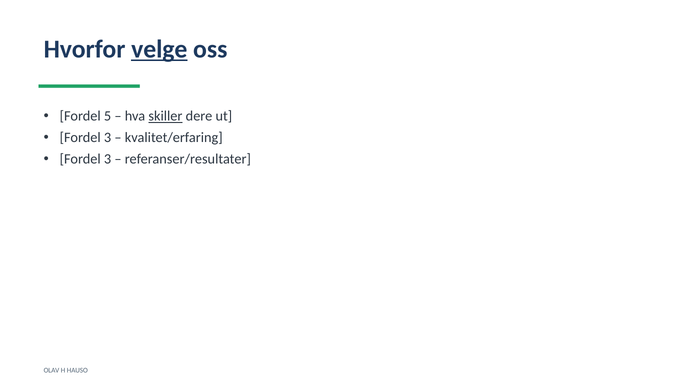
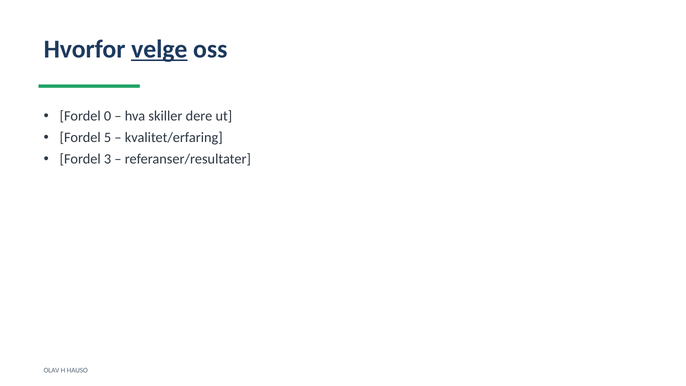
5: 5 -> 0 (108, 116)
skiller underline: present -> none (165, 116)
3: 3 -> 5 (108, 138)
